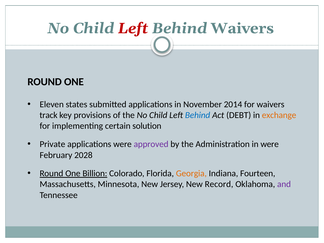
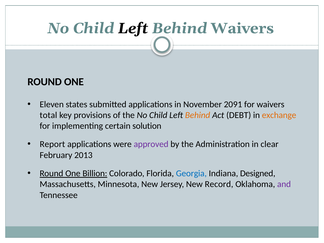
Left colour: red -> black (133, 28)
2014: 2014 -> 2091 (233, 104)
track: track -> total (48, 115)
Behind colour: blue -> orange (198, 115)
Private: Private -> Report (52, 144)
in were: were -> clear (270, 144)
2028: 2028 -> 2013 (83, 155)
Georgia colour: orange -> blue (191, 173)
Fourteen: Fourteen -> Designed (258, 173)
